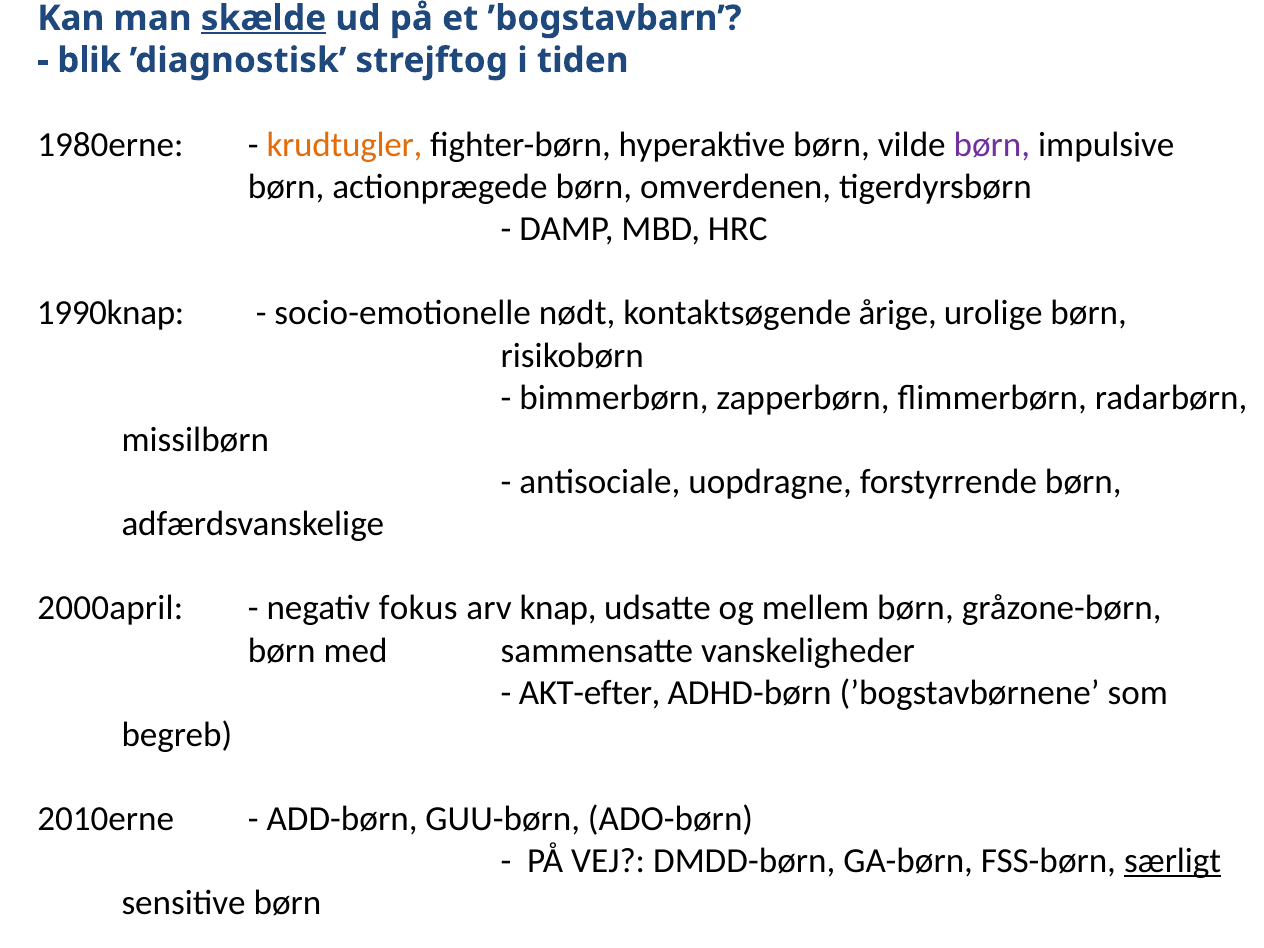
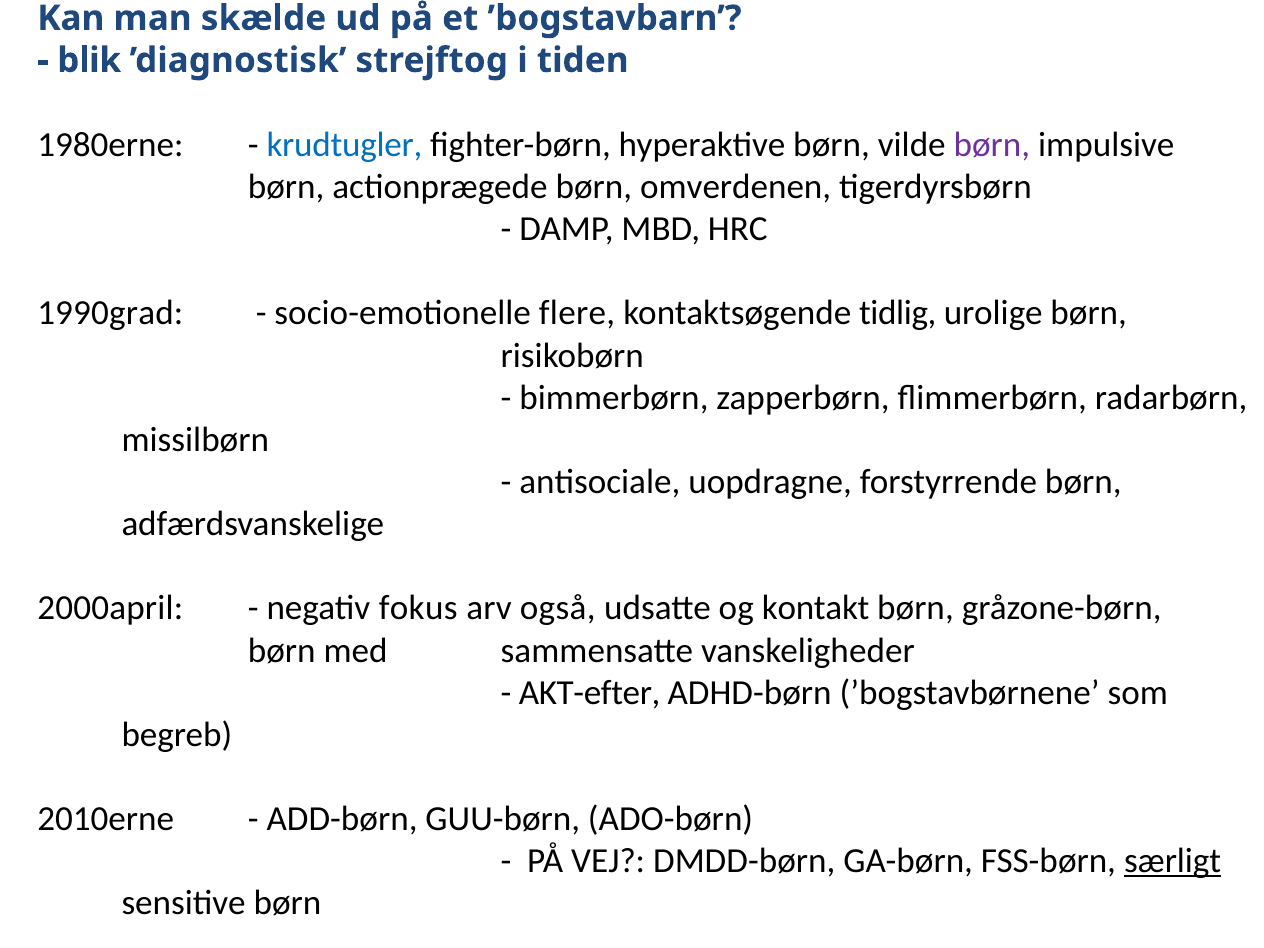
skælde underline: present -> none (264, 18)
krudtugler colour: orange -> blue (344, 145)
1990knap: 1990knap -> 1990grad (110, 313)
nødt: nødt -> flere (577, 313)
årige: årige -> tidlig (898, 313)
knap: knap -> også (558, 608)
mellem: mellem -> kontakt (816, 608)
